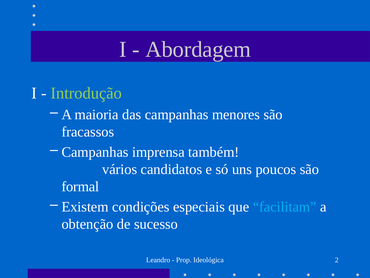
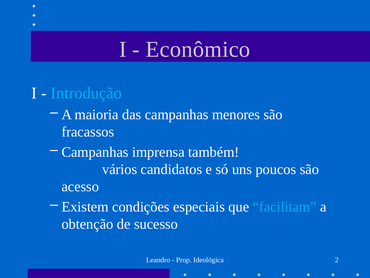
Abordagem: Abordagem -> Econômico (198, 49)
Introdução colour: light green -> light blue (86, 93)
formal: formal -> acesso (80, 186)
